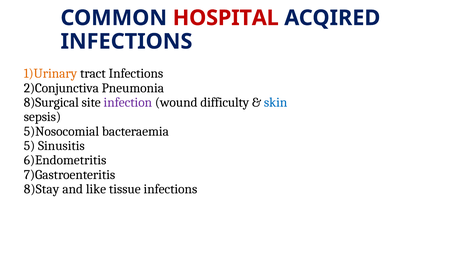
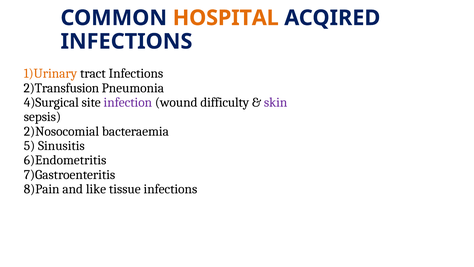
HOSPITAL colour: red -> orange (226, 18)
2)Conjunctiva: 2)Conjunctiva -> 2)Transfusion (61, 88)
8)Surgical: 8)Surgical -> 4)Surgical (51, 102)
skin colour: blue -> purple (276, 102)
5)Nosocomial: 5)Nosocomial -> 2)Nosocomial (61, 131)
8)Stay: 8)Stay -> 8)Pain (42, 189)
